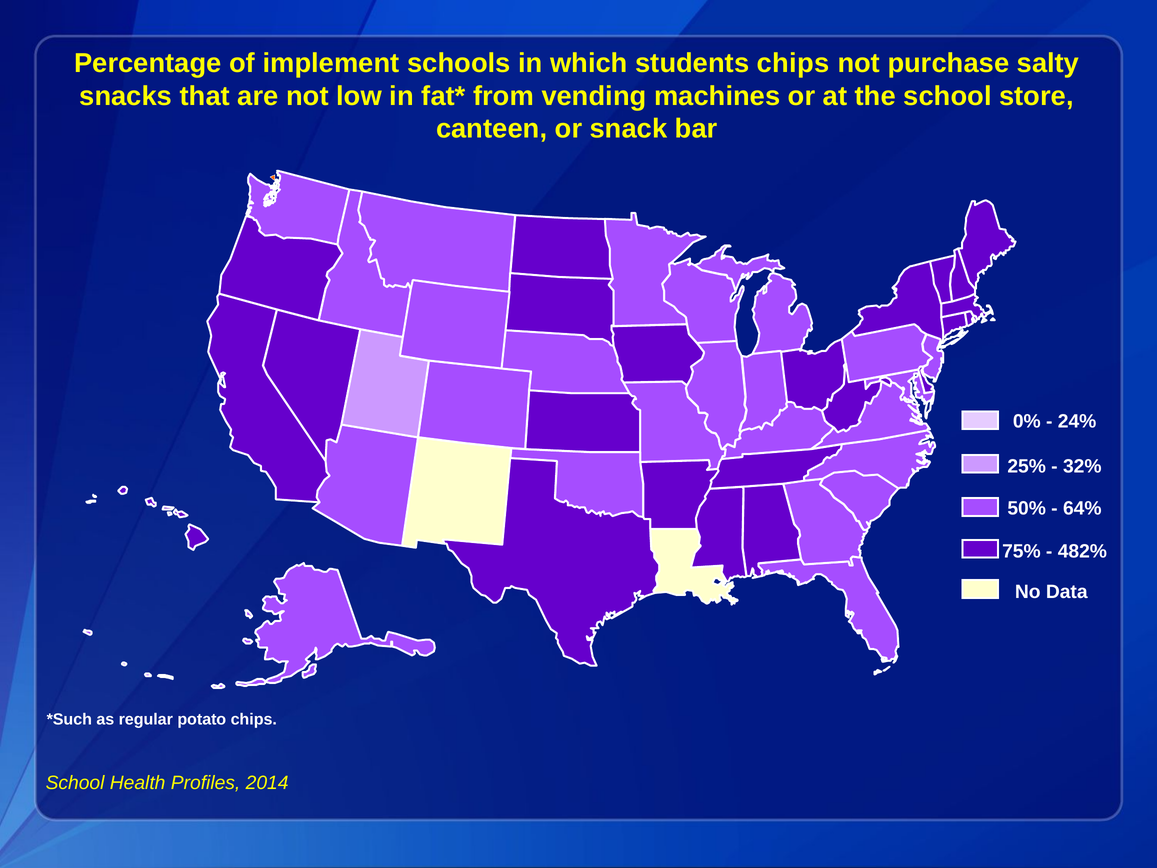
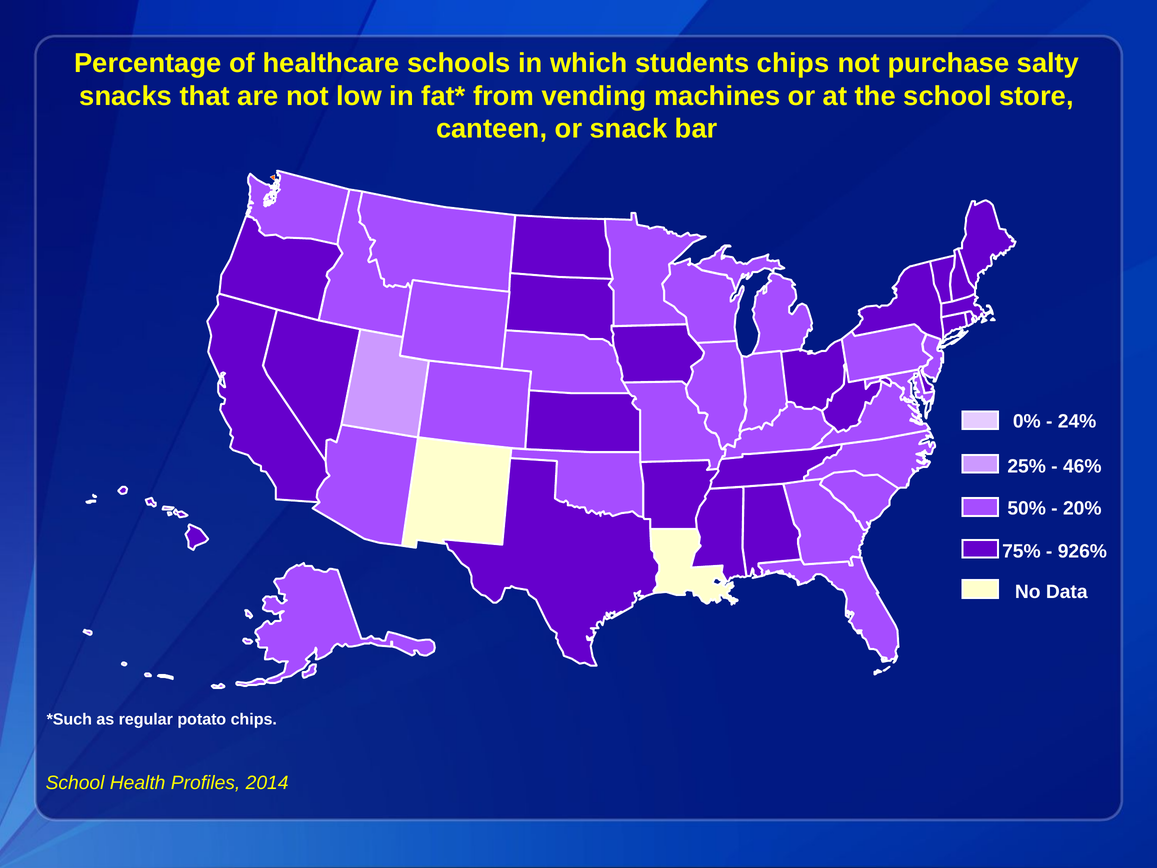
implement: implement -> healthcare (331, 63)
32%: 32% -> 46% (1082, 466)
64%: 64% -> 20% (1082, 508)
482%: 482% -> 926% (1082, 551)
